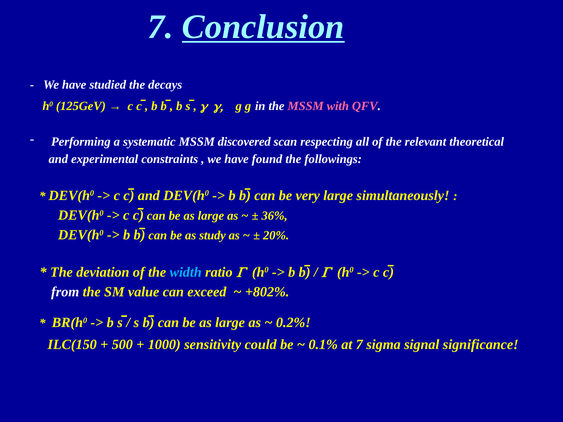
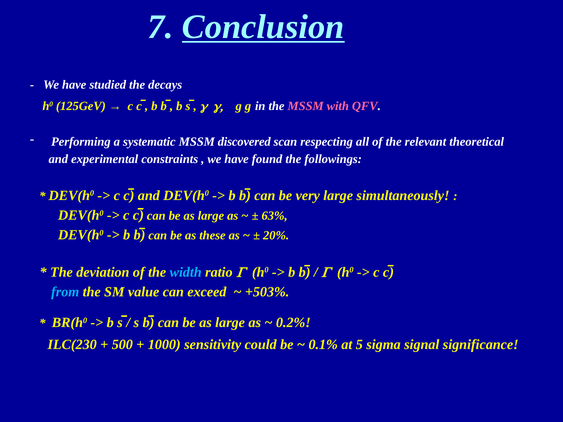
36%: 36% -> 63% (275, 216)
study: study -> these (212, 236)
from colour: white -> light blue (65, 292)
+802%: +802% -> +503% (267, 292)
ILC(150: ILC(150 -> ILC(230 (72, 345)
at 7: 7 -> 5 (359, 345)
